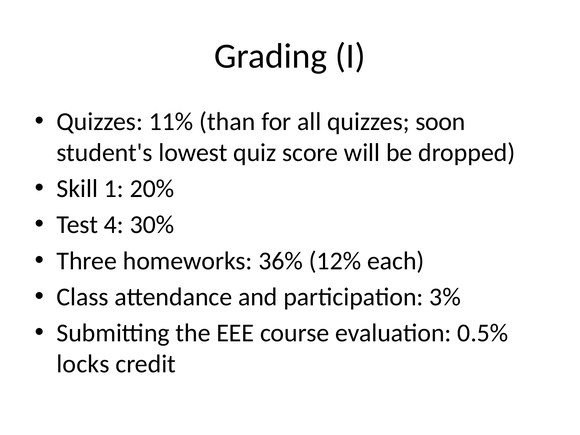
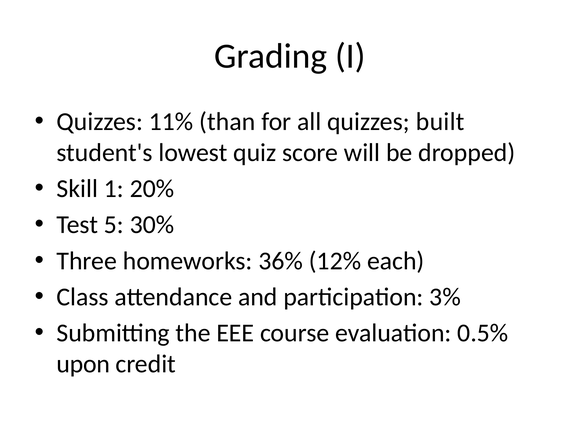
soon: soon -> built (440, 122)
4: 4 -> 5 (114, 225)
locks: locks -> upon (83, 364)
